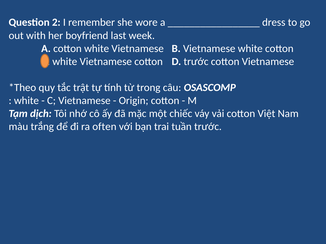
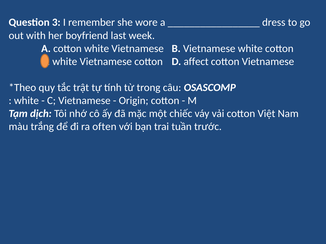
2: 2 -> 3 (56, 22)
D trước: trước -> affect (196, 62)
